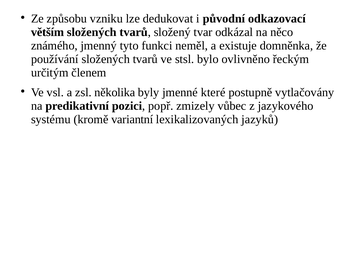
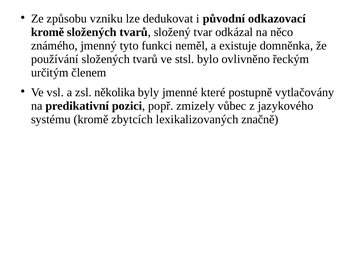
větším: větším -> kromě (47, 32)
variantní: variantní -> zbytcích (132, 119)
jazyků: jazyků -> značně (260, 119)
